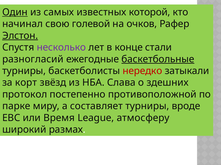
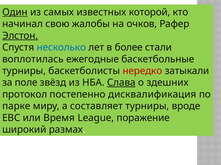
голевой: голевой -> жалобы (91, 24)
несколько colour: purple -> blue (61, 48)
конце: конце -> более (129, 48)
разногласий: разногласий -> воплотилась (33, 59)
баскетбольные underline: present -> none (158, 59)
корт: корт -> поле (26, 83)
Слава underline: none -> present (121, 83)
противоположной: противоположной -> дисквалификация (152, 95)
атмосферу: атмосферу -> поражение (143, 118)
